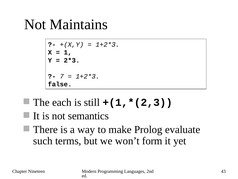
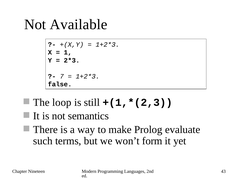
Maintains: Maintains -> Available (79, 24)
each: each -> loop (62, 102)
